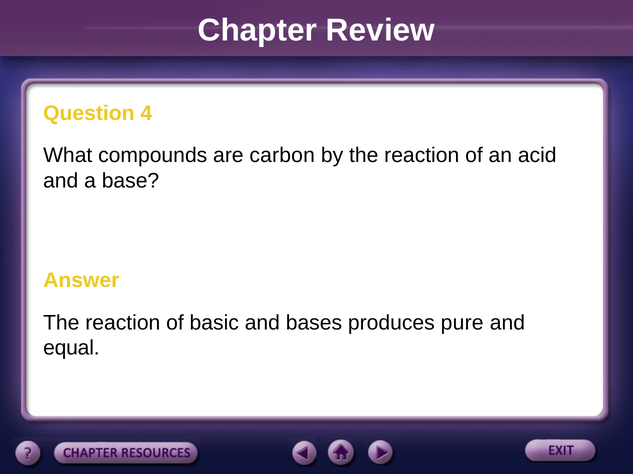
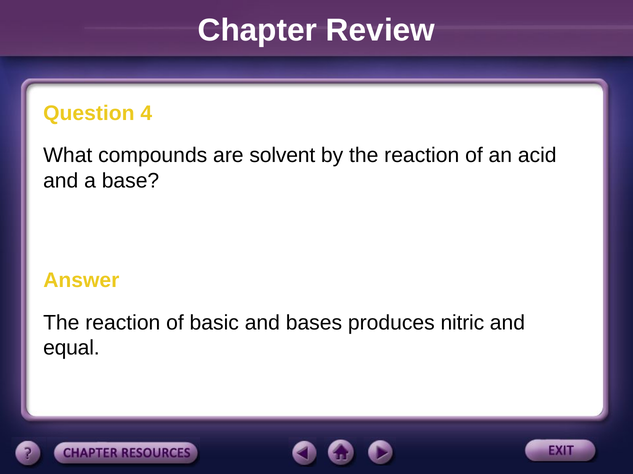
carbon: carbon -> solvent (282, 156)
pure: pure -> nitric (462, 323)
